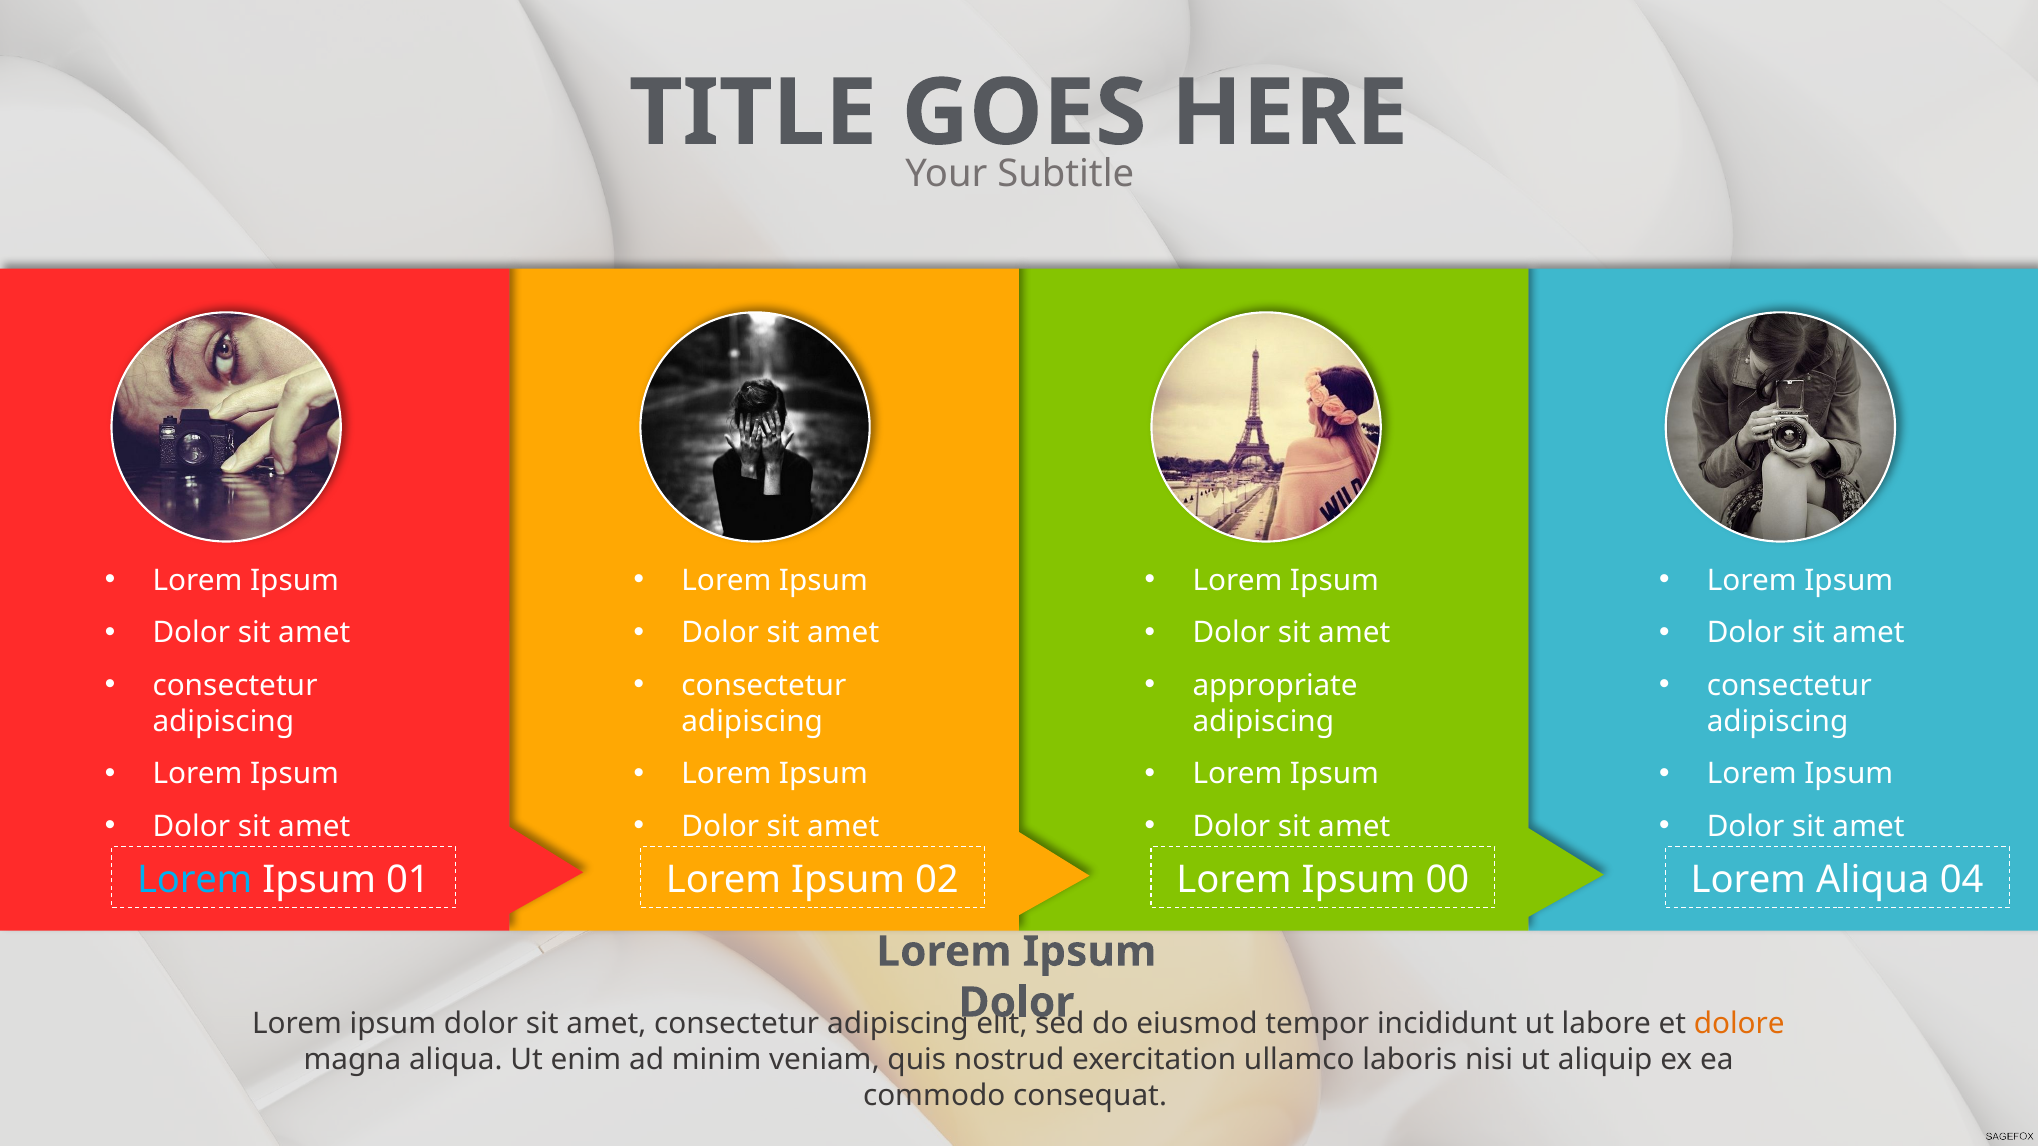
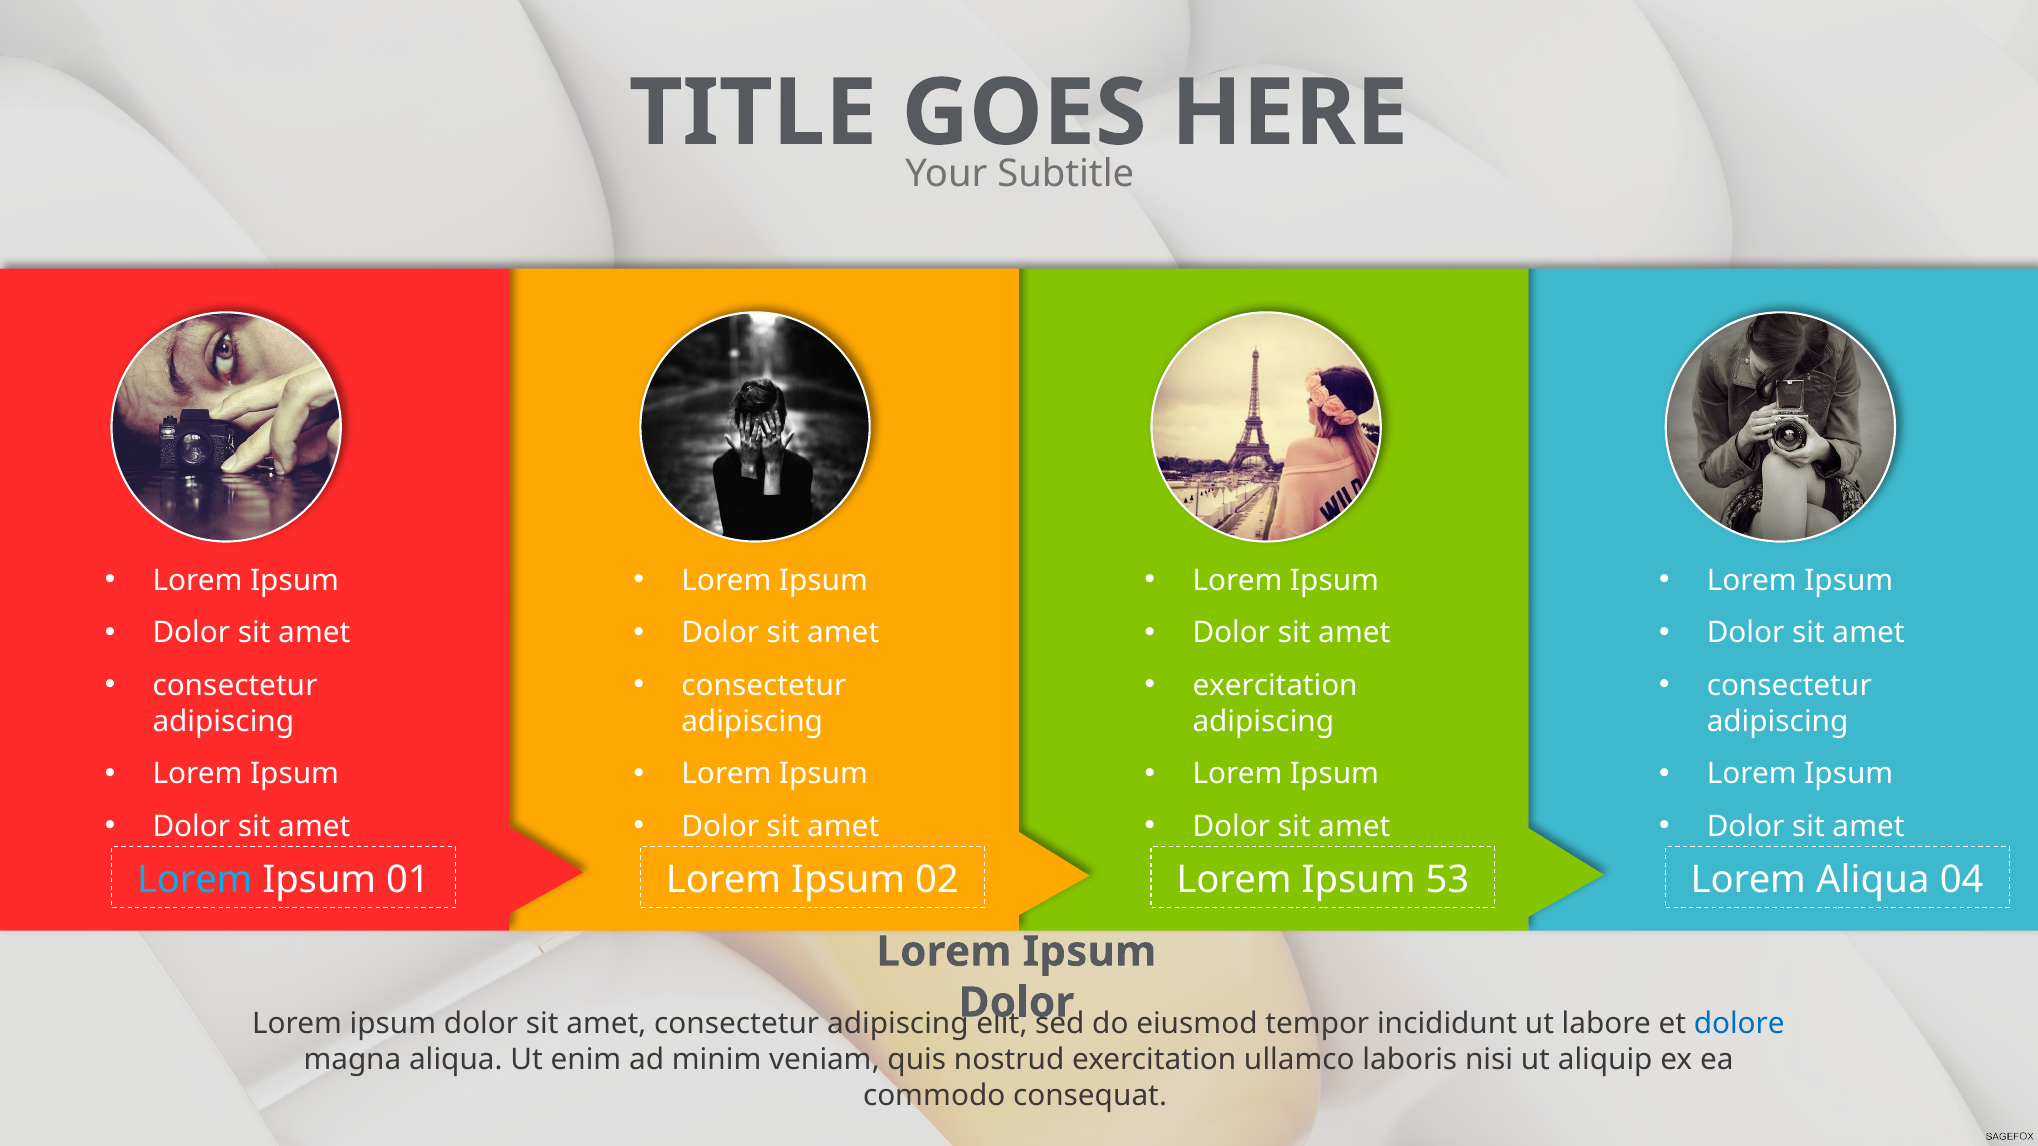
appropriate: appropriate -> exercitation (1275, 686)
00: 00 -> 53 (1447, 880)
dolore colour: orange -> blue (1739, 1024)
